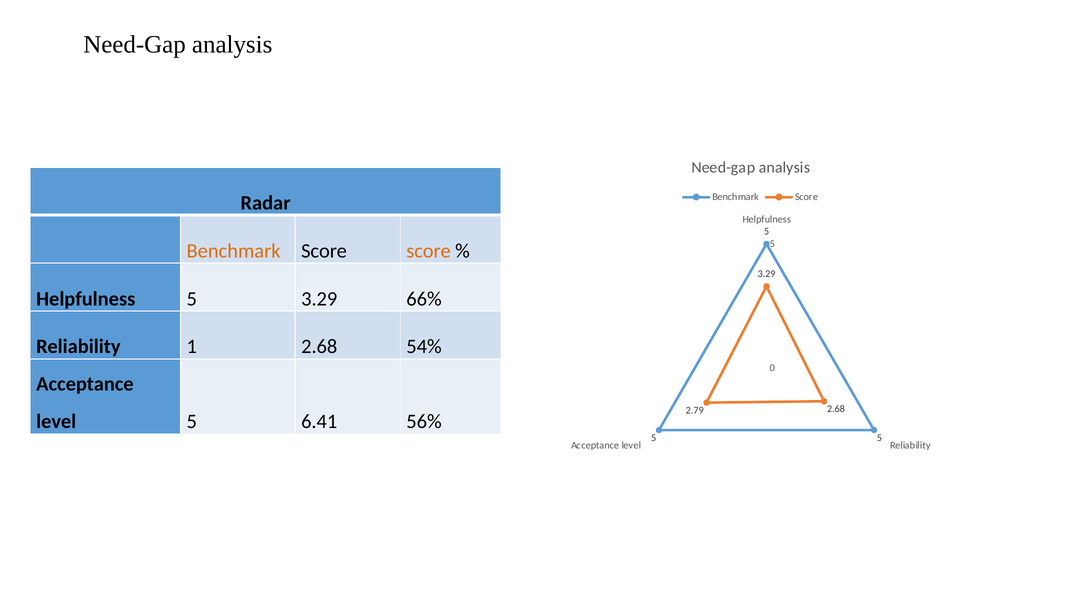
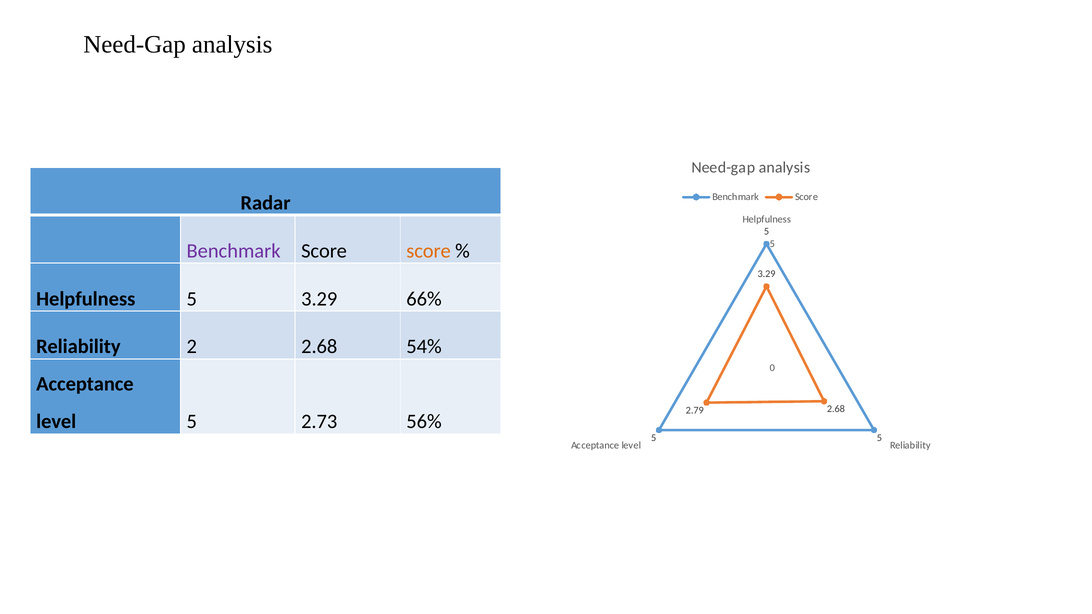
Benchmark colour: orange -> purple (234, 251)
1: 1 -> 2 (192, 347)
6.41: 6.41 -> 2.73 (319, 422)
